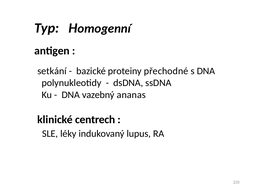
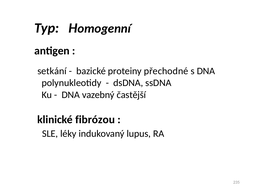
ananas: ananas -> častější (131, 95)
centrech: centrech -> fibrózou (95, 120)
